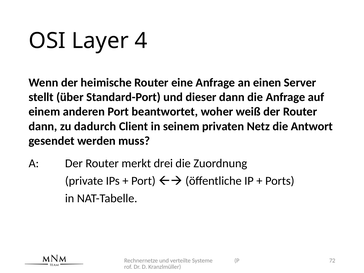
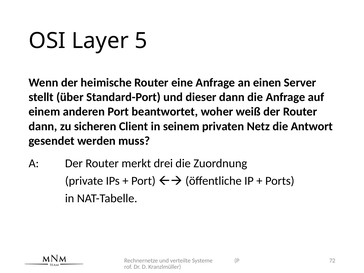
4: 4 -> 5 (141, 41)
dadurch: dadurch -> sicheren (95, 126)
